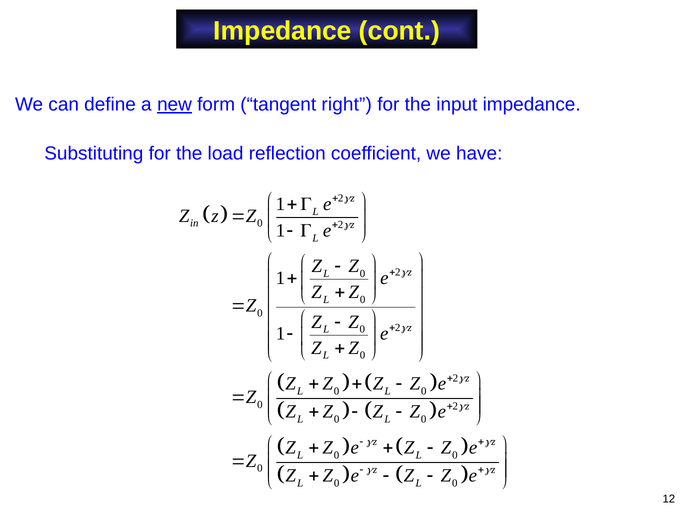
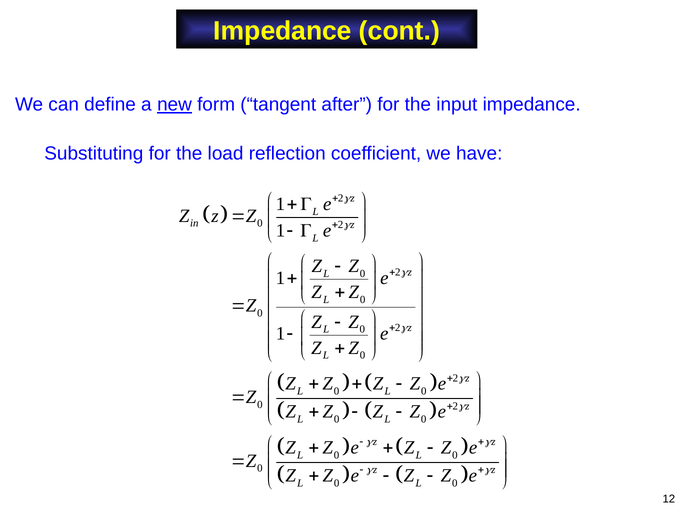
right: right -> after (347, 104)
